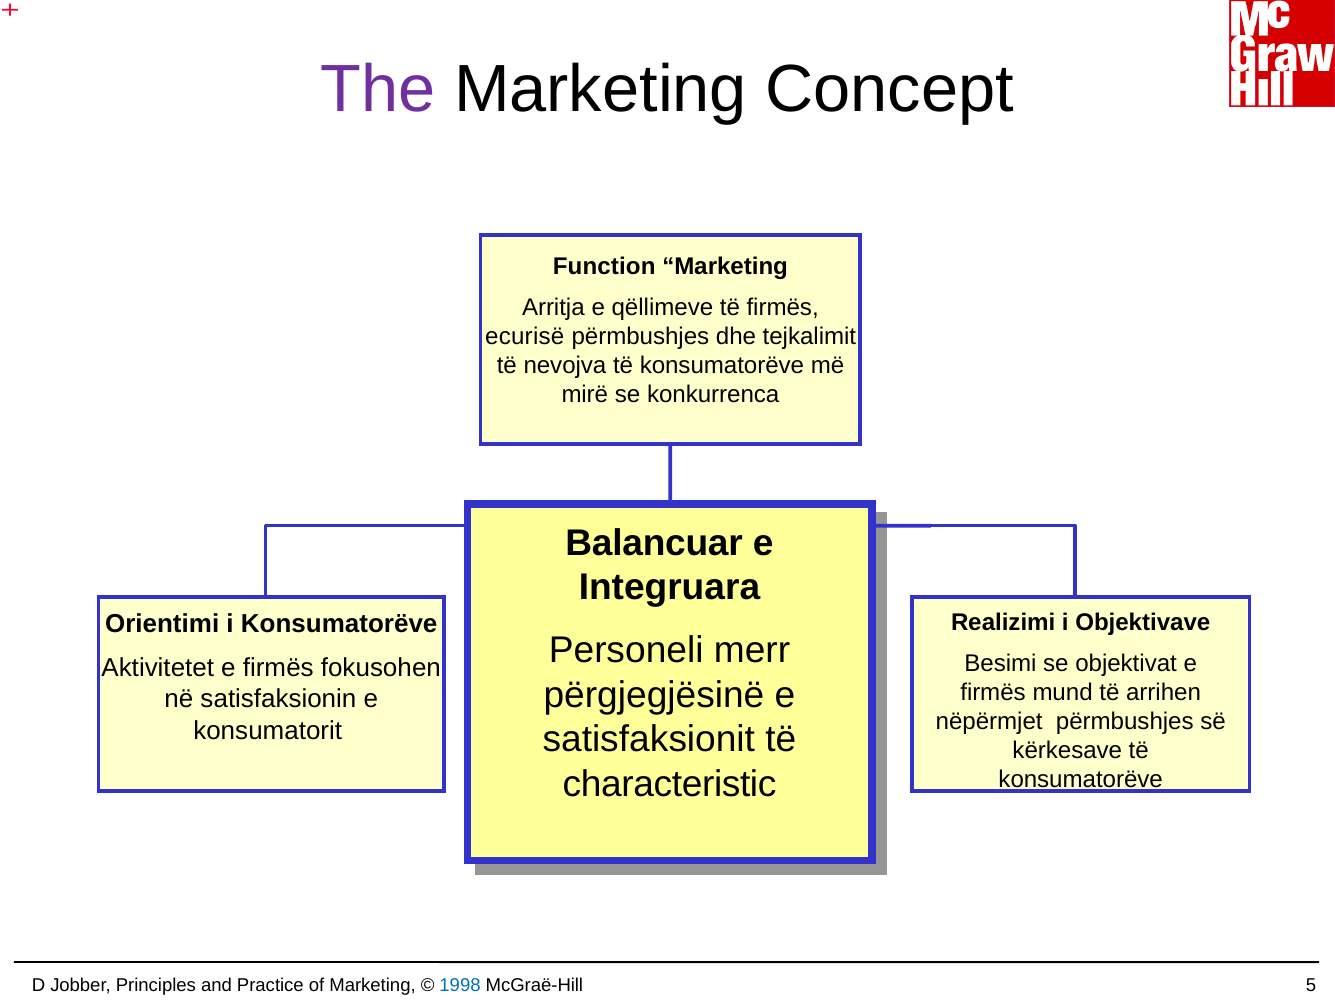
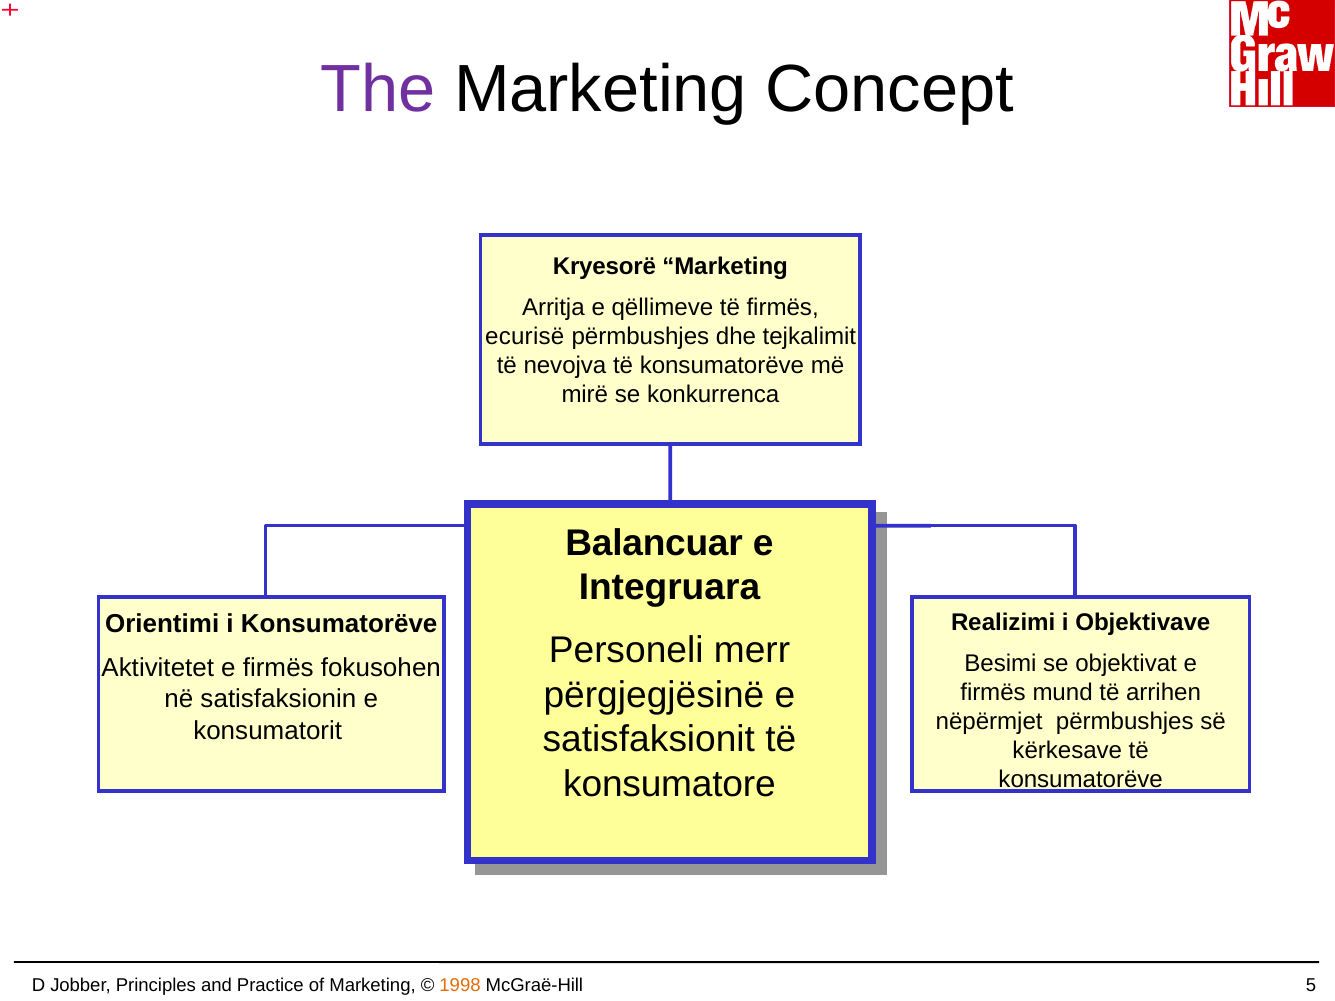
Function: Function -> Kryesorë (604, 266)
characteristic: characteristic -> konsumatore (669, 784)
1998 colour: blue -> orange (460, 986)
